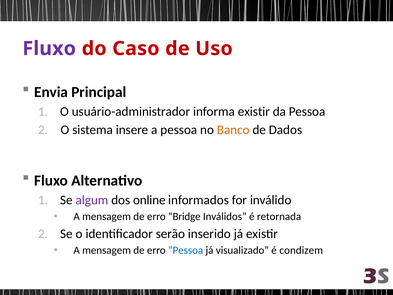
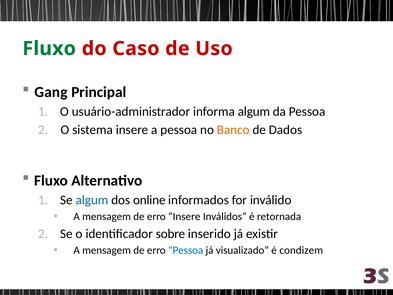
Fluxo colour: purple -> green (49, 49)
Envia: Envia -> Gang (51, 92)
informa existir: existir -> algum (254, 111)
algum colour: purple -> blue (92, 200)
erro Bridge: Bridge -> Insere (184, 216)
serão: serão -> sobre (170, 234)
